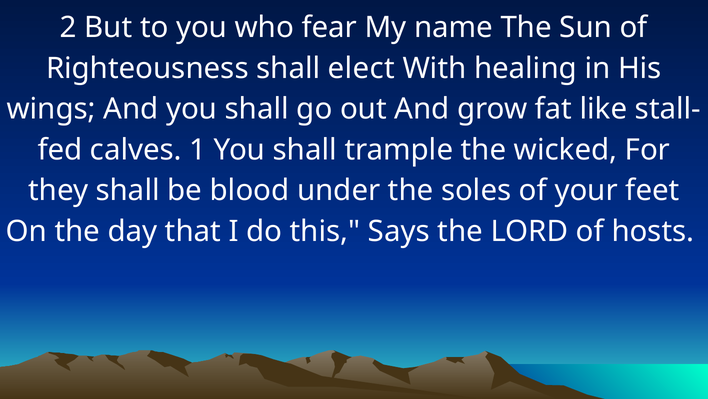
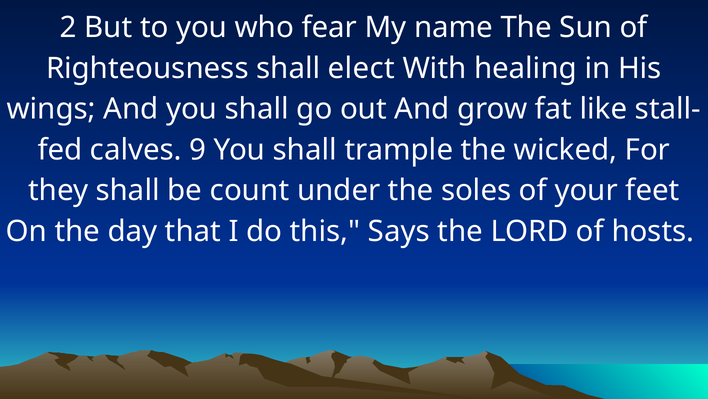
1: 1 -> 9 (198, 150)
blood: blood -> count (250, 190)
